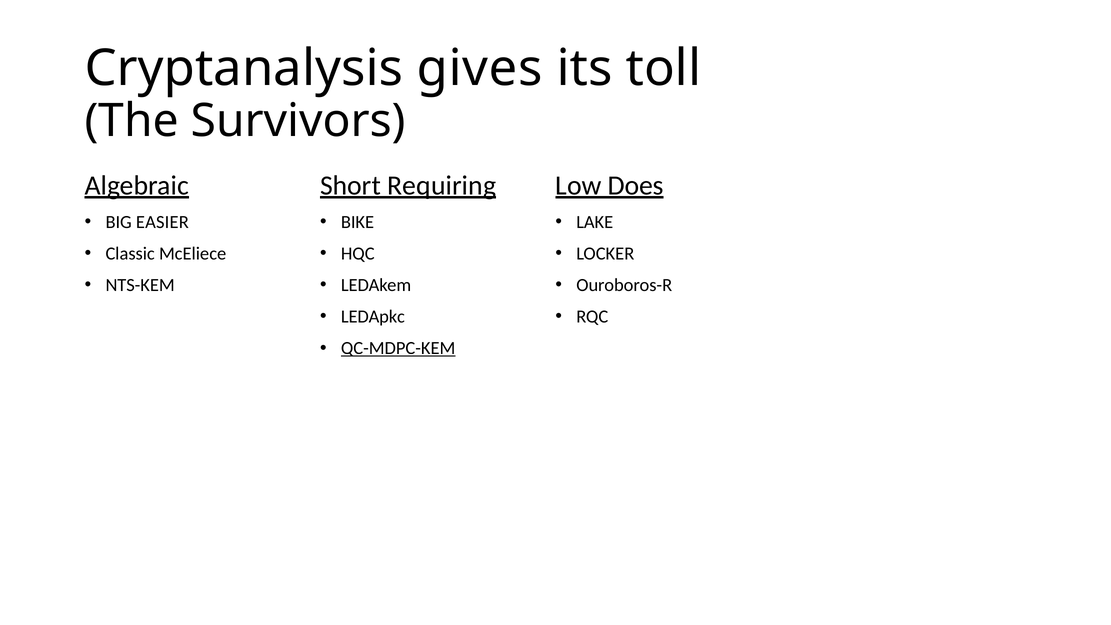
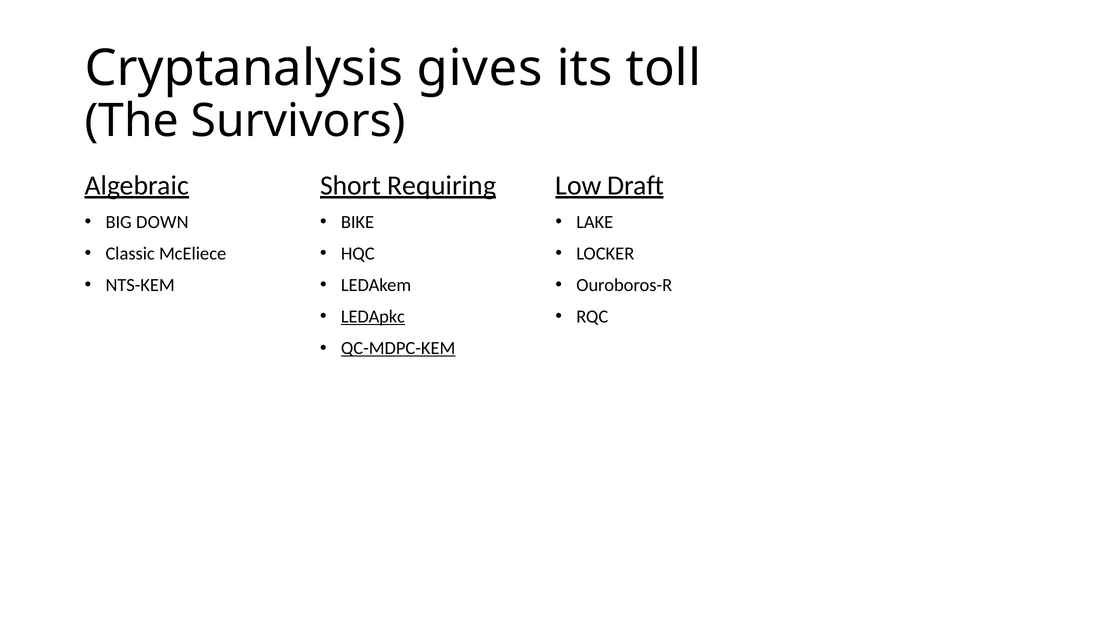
Does: Does -> Draft (636, 185)
EASIER: EASIER -> DOWN (162, 222)
LEDApkc underline: none -> present (373, 317)
